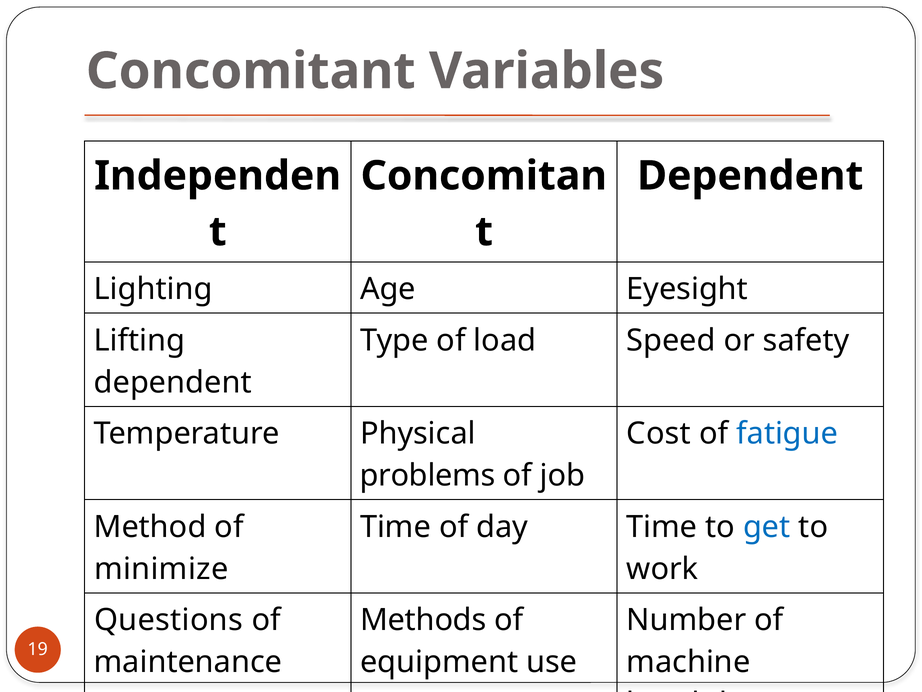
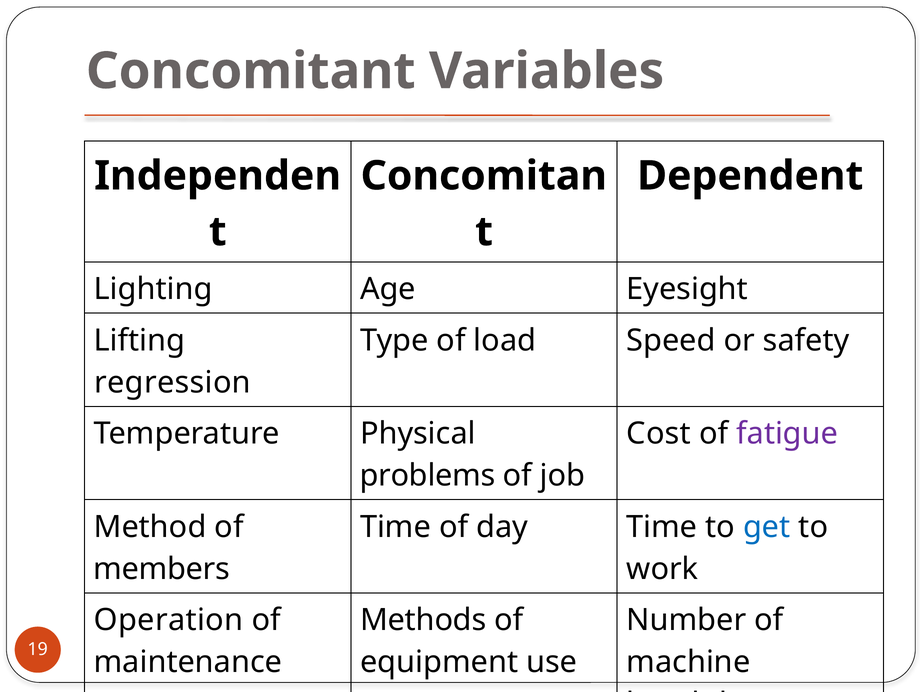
dependent: dependent -> regression (173, 382)
fatigue colour: blue -> purple (787, 433)
minimize: minimize -> members (162, 569)
Questions: Questions -> Operation (169, 620)
